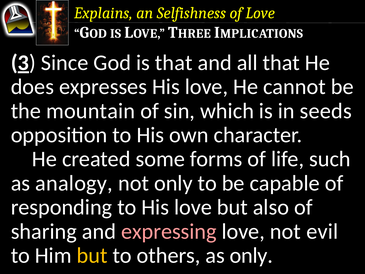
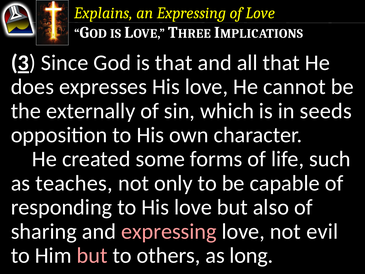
an Selfishness: Selfishness -> Expressing (191, 13)
mountain: mountain -> externally (91, 111)
analogy: analogy -> teaches (74, 183)
but colour: yellow -> pink (92, 255)
as only: only -> long (251, 255)
